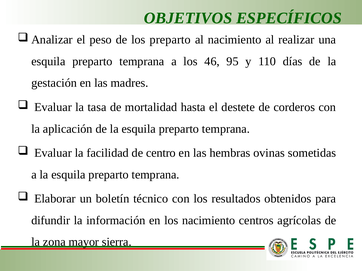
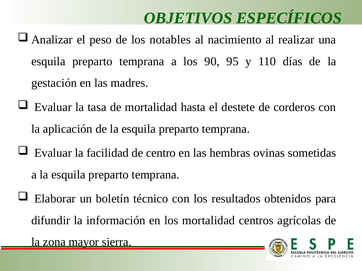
los preparto: preparto -> notables (170, 40)
46: 46 -> 90 (212, 61)
los nacimiento: nacimiento -> mortalidad (209, 221)
